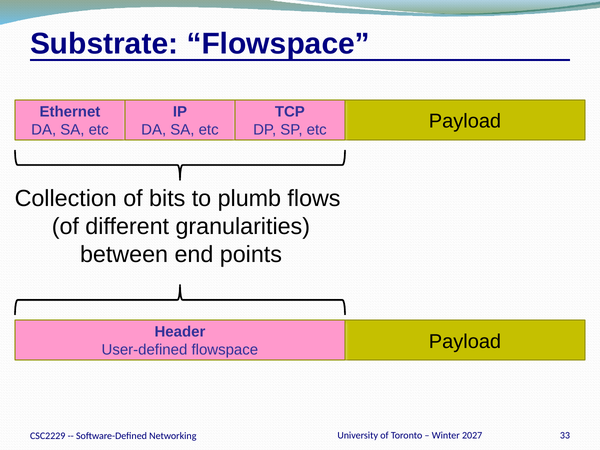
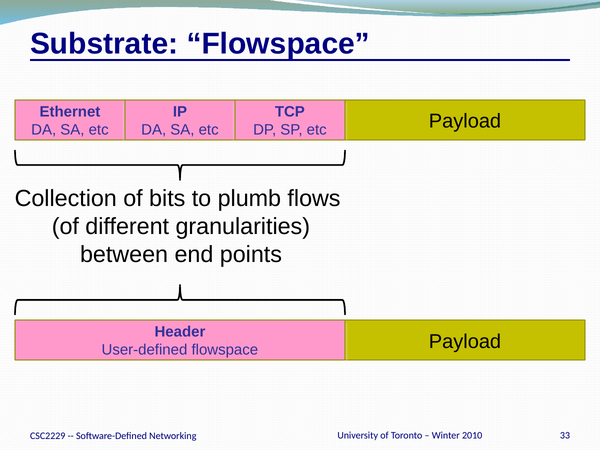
2027: 2027 -> 2010 (472, 436)
